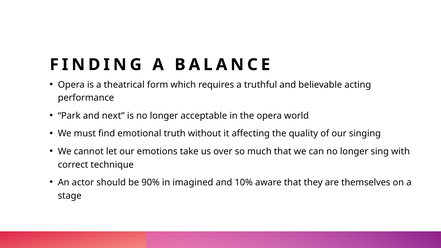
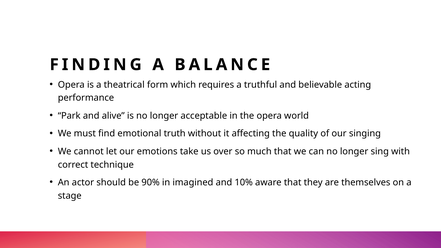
next: next -> alive (113, 116)
